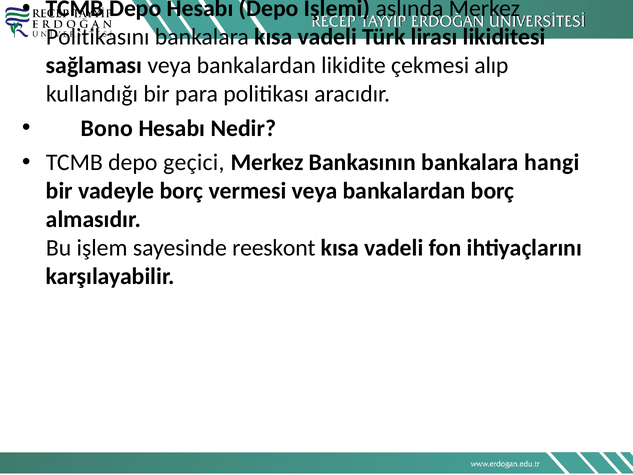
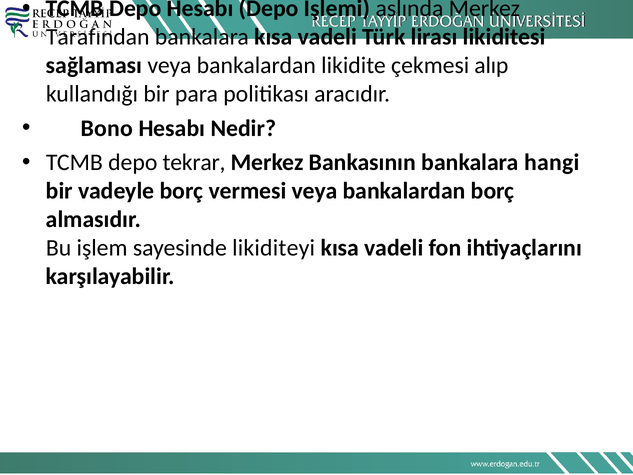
Politikasını: Politikasını -> Tarafından (98, 37)
geçici: geçici -> tekrar (194, 162)
reeskont: reeskont -> likiditeyi (274, 248)
